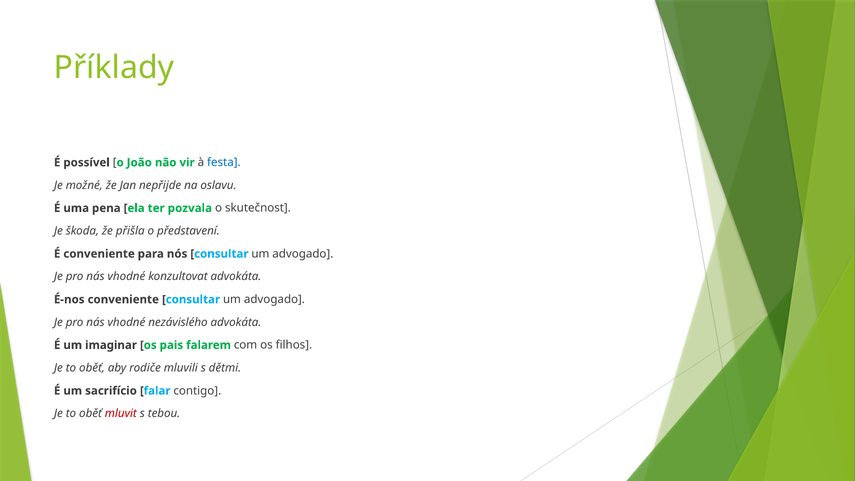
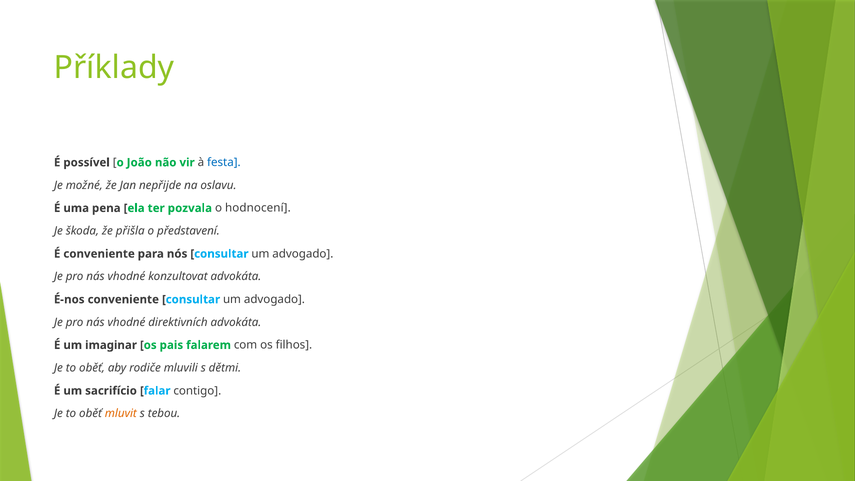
skutečnost: skutečnost -> hodnocení (258, 208)
nezávislého: nezávislého -> direktivních (178, 322)
mluvit colour: red -> orange (121, 414)
